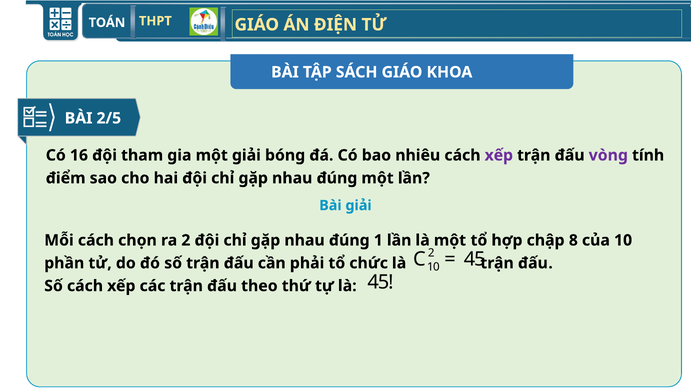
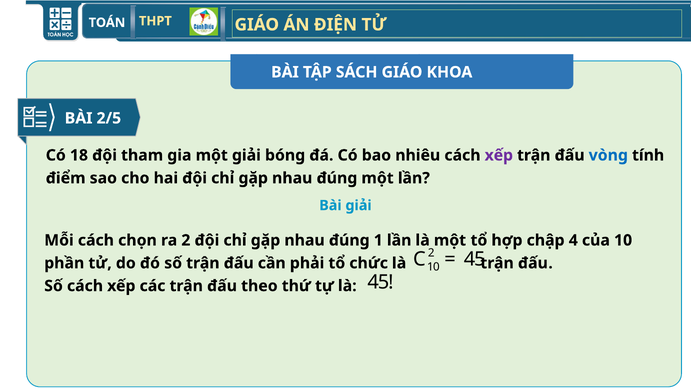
16: 16 -> 18 (79, 155)
vòng colour: purple -> blue (608, 155)
8: 8 -> 4 (573, 240)
